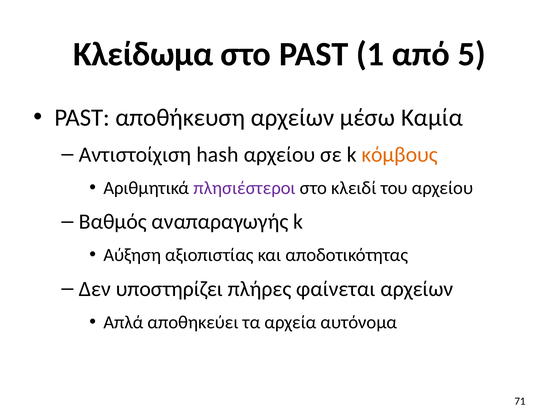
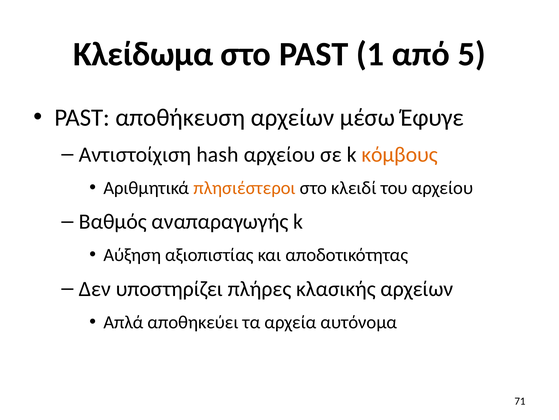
Καμία: Καμία -> Έφυγε (432, 117)
πλησιέστεροι colour: purple -> orange (245, 188)
φαίνεται: φαίνεται -> κλασικής (336, 288)
